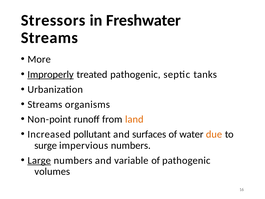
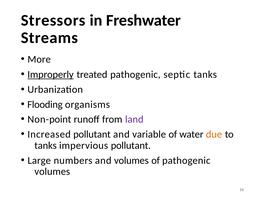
Streams: Streams -> Flooding (45, 104)
land colour: orange -> purple (134, 119)
surfaces: surfaces -> variable (149, 134)
surge: surge -> tanks (46, 145)
impervious numbers: numbers -> pollutant (131, 145)
Large underline: present -> none (39, 160)
and variable: variable -> volumes (131, 160)
